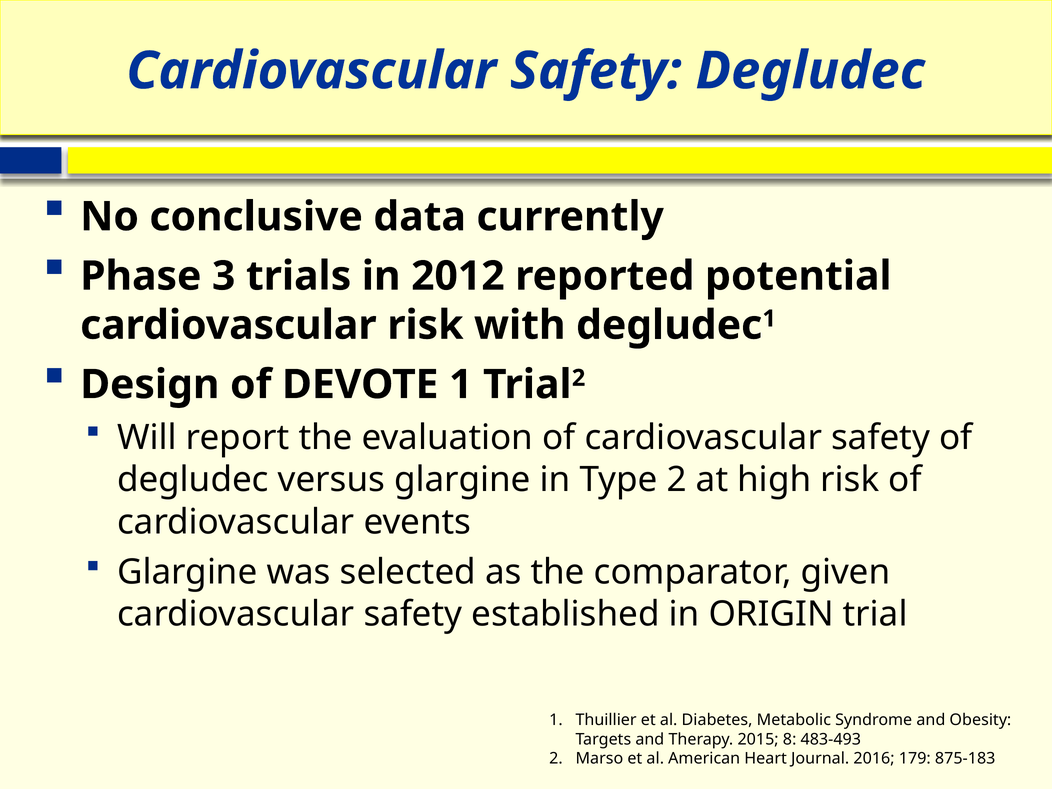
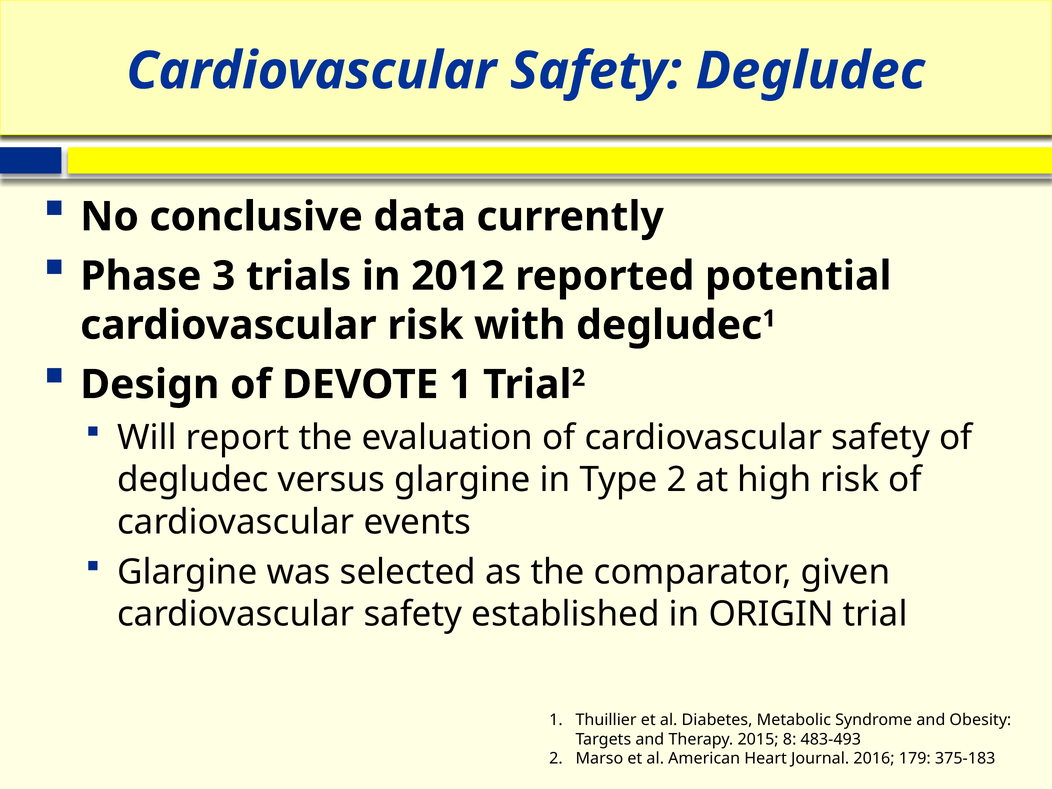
875-183: 875-183 -> 375-183 (965, 759)
